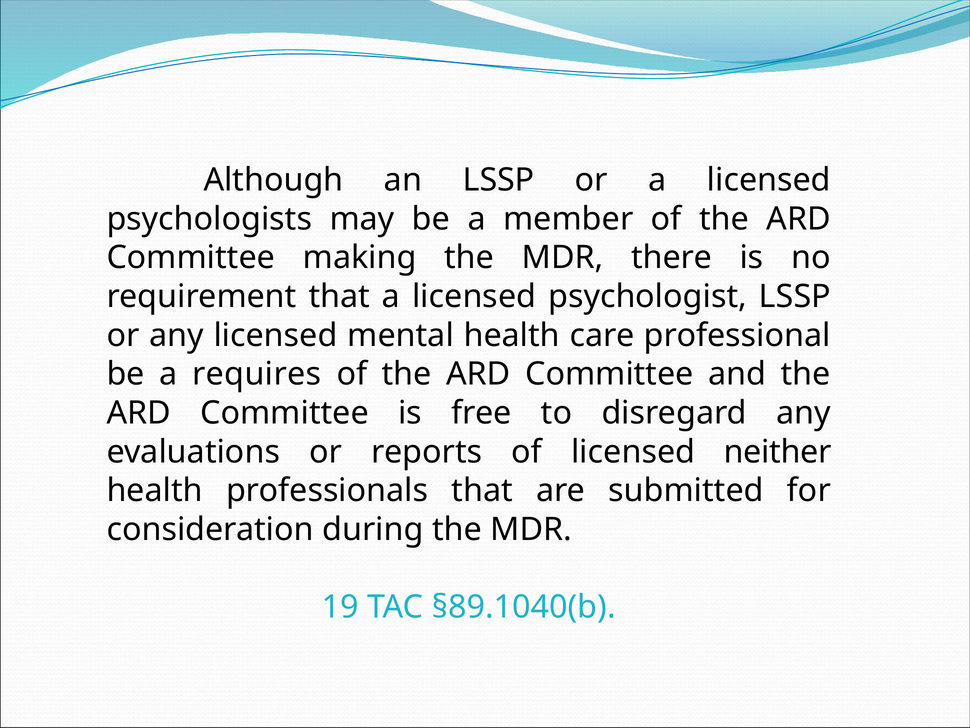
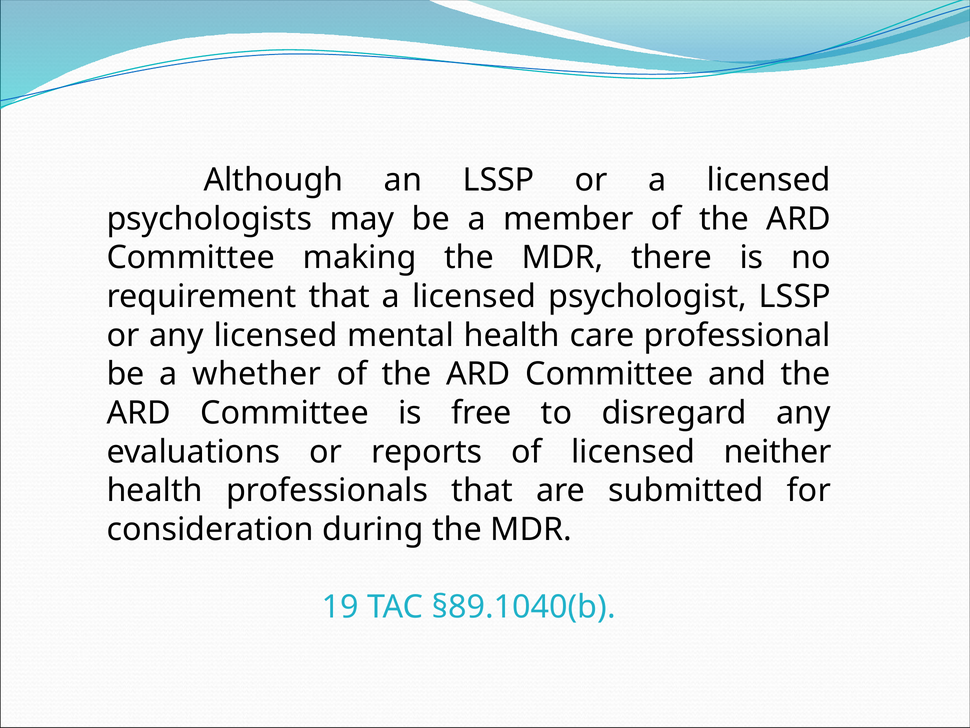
requires: requires -> whether (257, 374)
